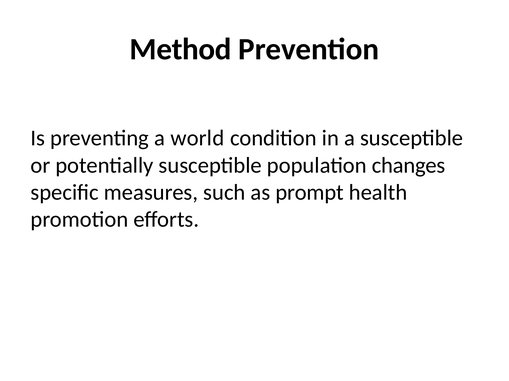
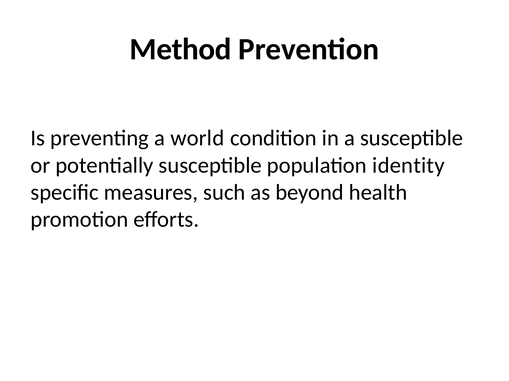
changes: changes -> identity (408, 166)
prompt: prompt -> beyond (310, 193)
